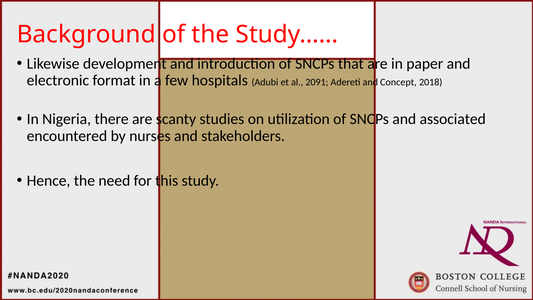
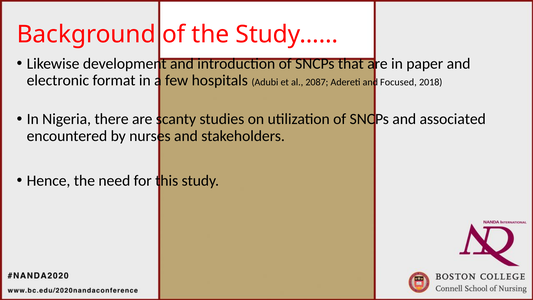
2091: 2091 -> 2087 (317, 82)
Concept: Concept -> Focused (398, 82)
